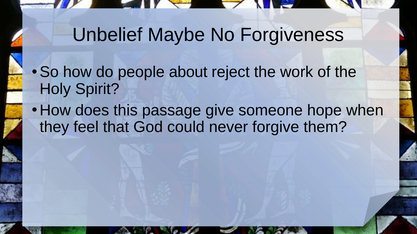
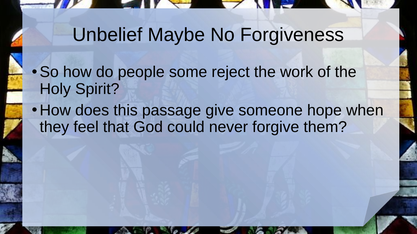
about: about -> some (188, 72)
